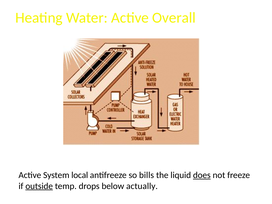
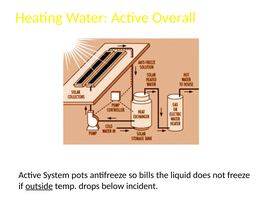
local: local -> pots (80, 175)
does underline: present -> none (202, 175)
actually: actually -> incident (142, 186)
